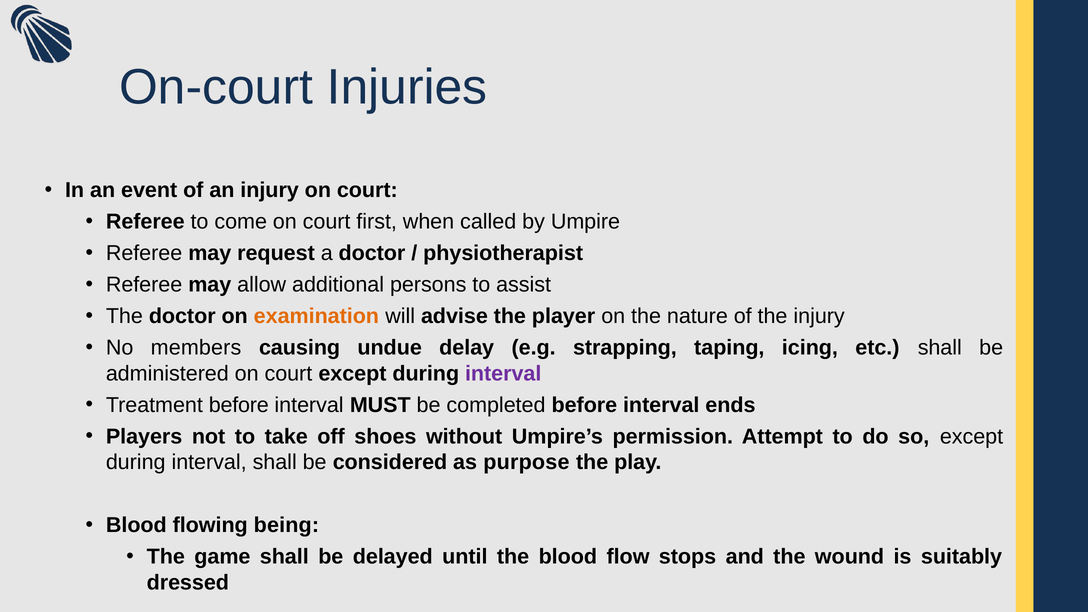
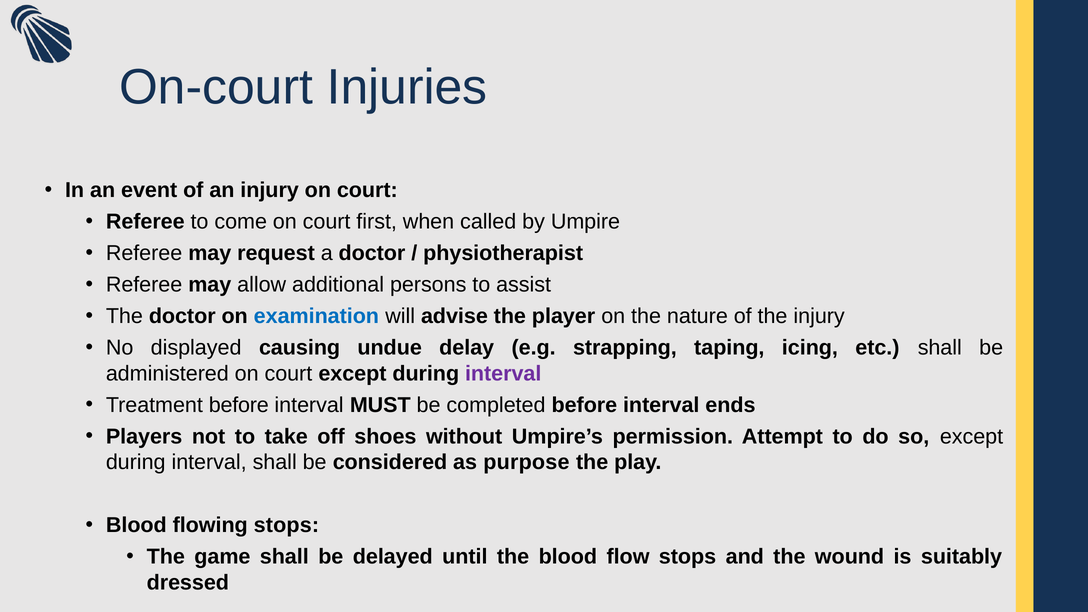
examination colour: orange -> blue (316, 316)
members: members -> displayed (196, 348)
flowing being: being -> stops (286, 525)
